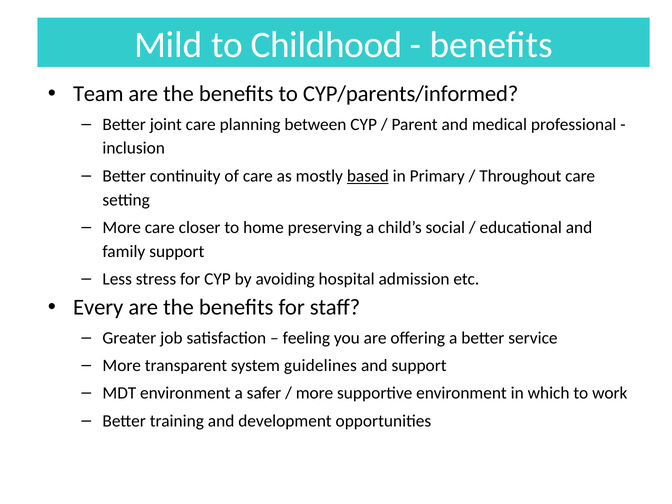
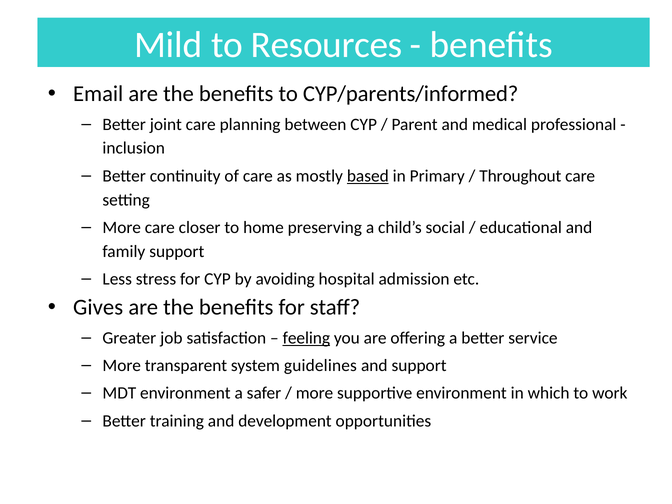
Childhood: Childhood -> Resources (327, 45)
Team: Team -> Email (98, 94)
Every: Every -> Gives (98, 307)
feeling underline: none -> present (306, 338)
